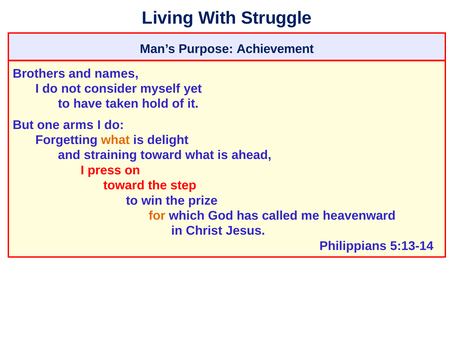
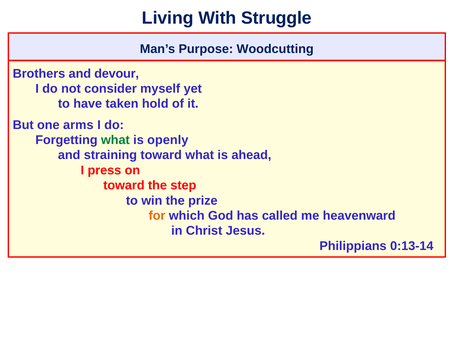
Achievement: Achievement -> Woodcutting (275, 49)
names: names -> devour (117, 73)
what colour: orange -> green (115, 140)
delight: delight -> openly (168, 140)
5:13-14: 5:13-14 -> 0:13-14 (412, 246)
